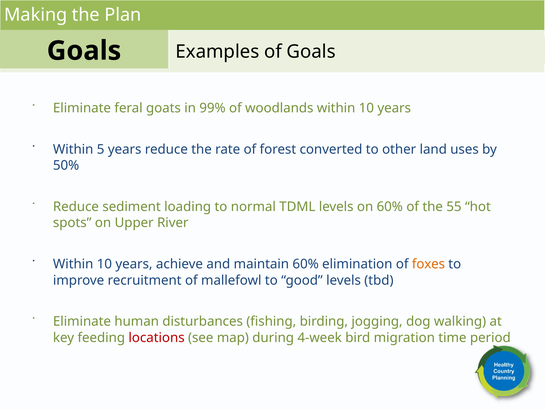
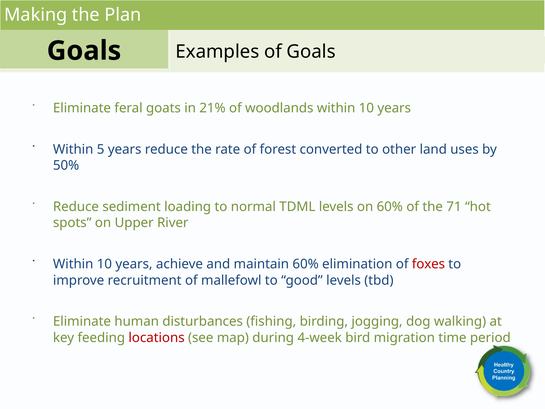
99%: 99% -> 21% (213, 108)
55: 55 -> 71 (454, 207)
foxes colour: orange -> red (428, 264)
